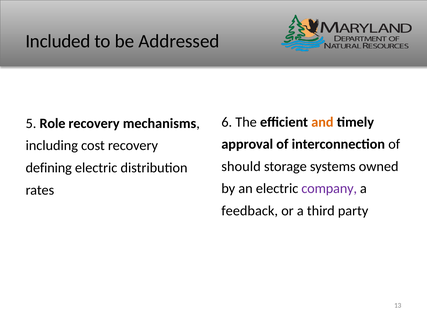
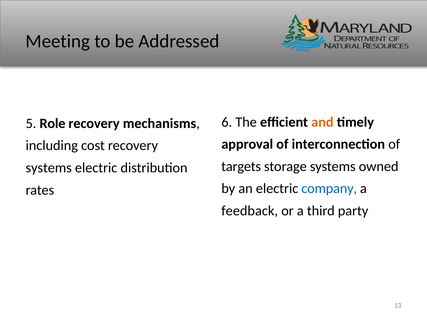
Included: Included -> Meeting (58, 41)
should: should -> targets (241, 167)
defining: defining -> systems (49, 168)
company colour: purple -> blue (329, 189)
